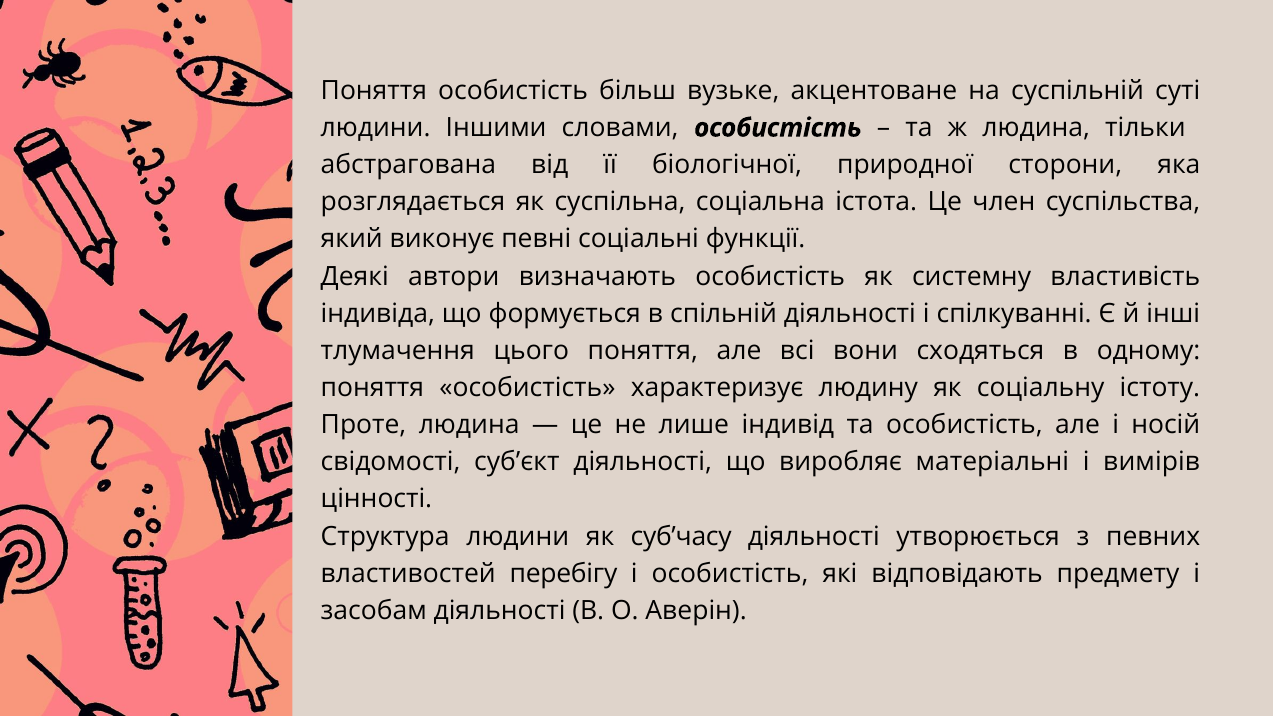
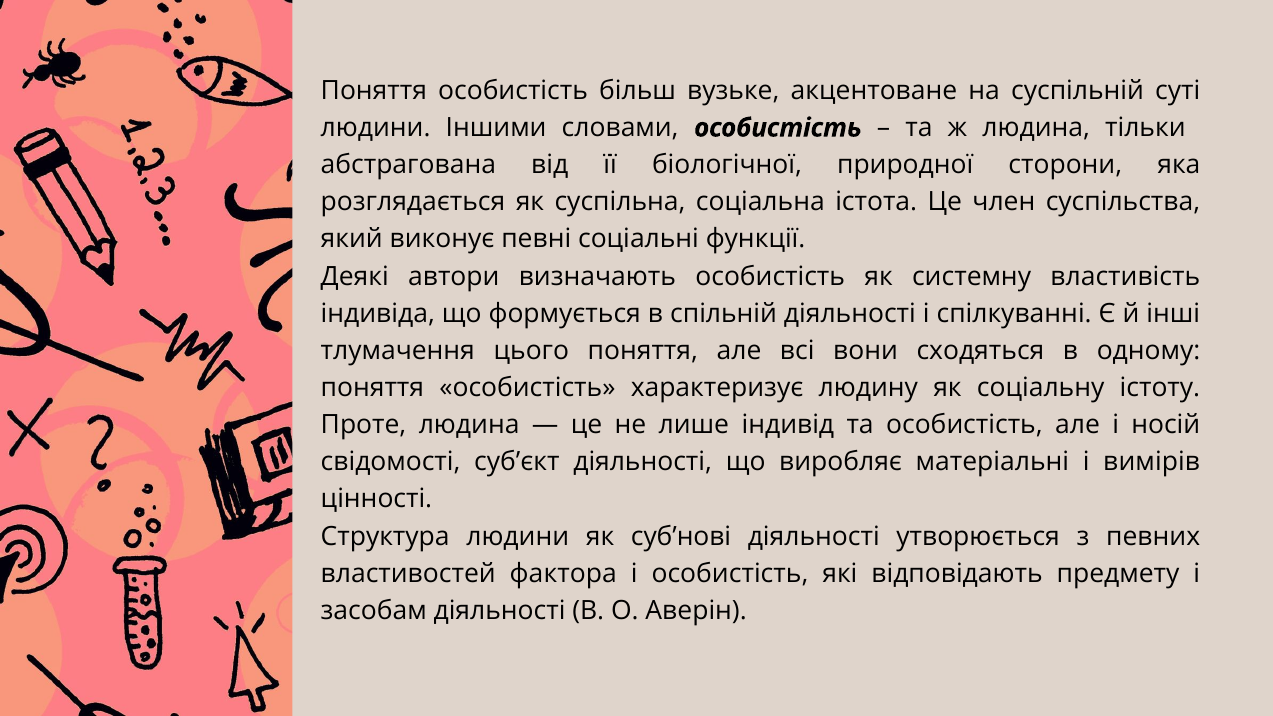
суб’часу: суб’часу -> суб’нові (681, 536)
перебігу: перебігу -> фактора (563, 573)
